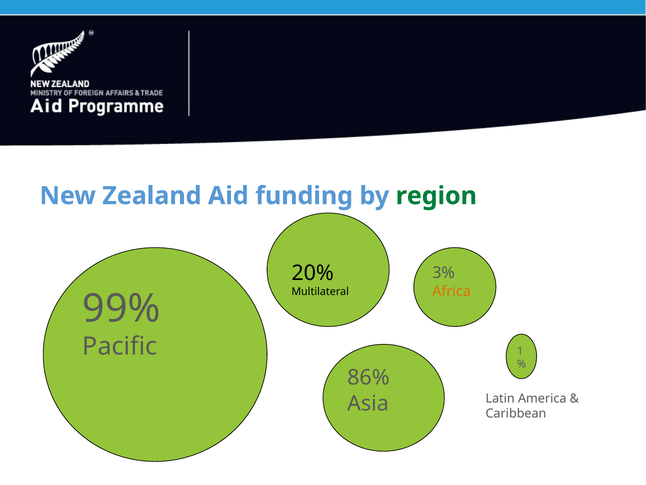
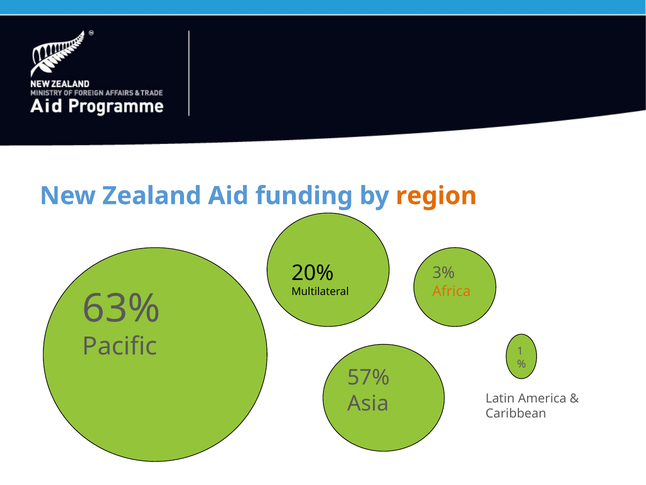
region colour: green -> orange (436, 196)
99%: 99% -> 63% (121, 308)
86%: 86% -> 57% (368, 377)
